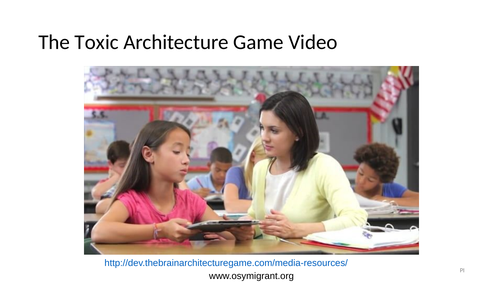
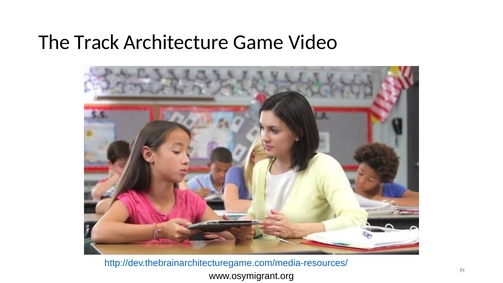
Toxic: Toxic -> Track (97, 42)
